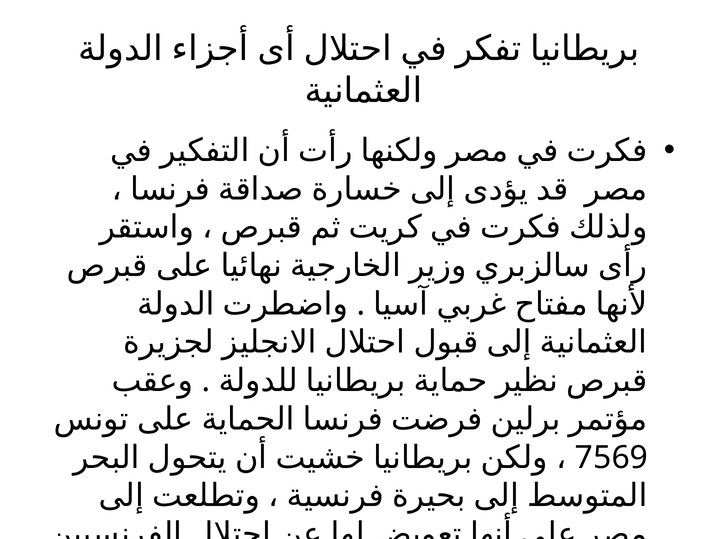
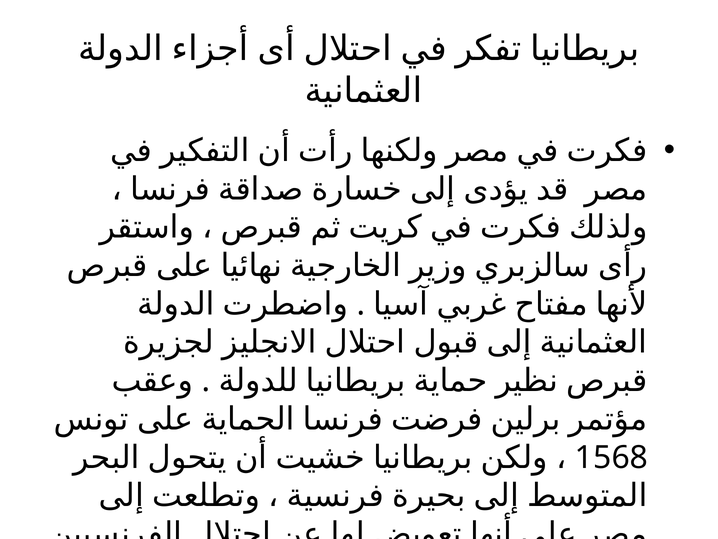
7569: 7569 -> 1568 (612, 457)
